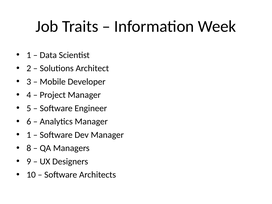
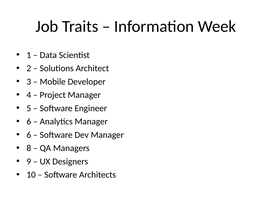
1: 1 -> 6 (29, 135)
